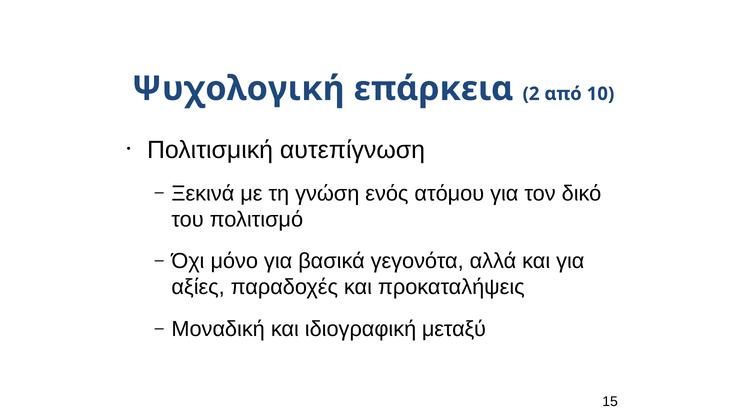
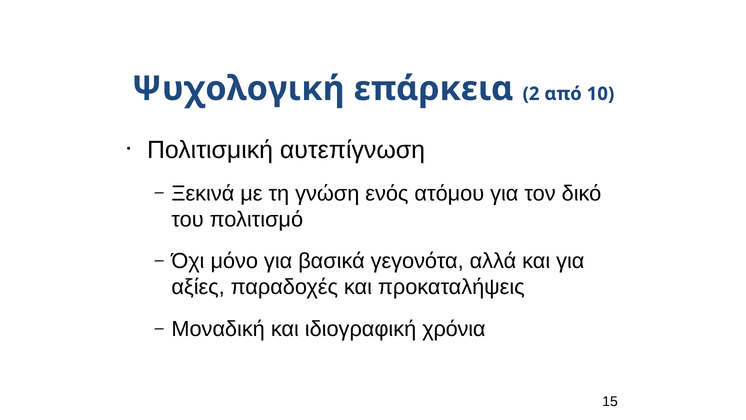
μεταξύ: μεταξύ -> χρόνια (454, 329)
